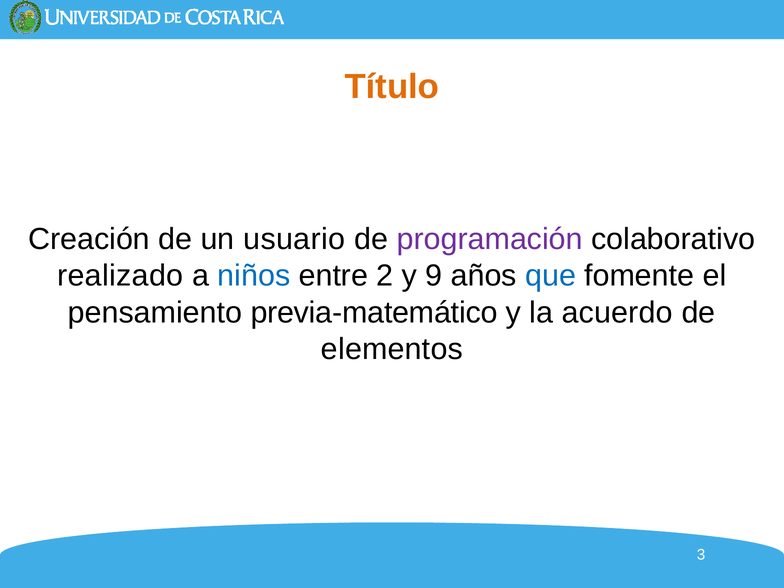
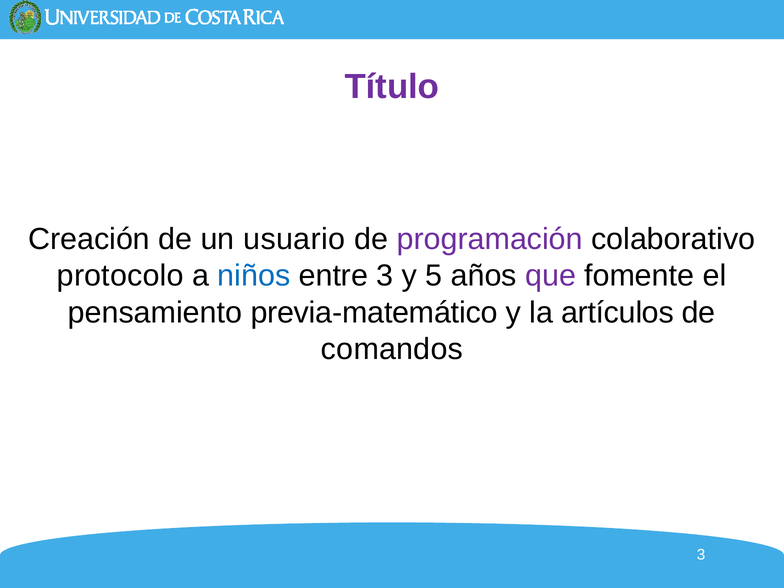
Título colour: orange -> purple (392, 87)
realizado: realizado -> protocolo (120, 276)
entre 2: 2 -> 3 (385, 276)
9: 9 -> 5 (434, 276)
que colour: blue -> purple (551, 276)
acuerdo: acuerdo -> artículos (617, 312)
elementos: elementos -> comandos (392, 349)
